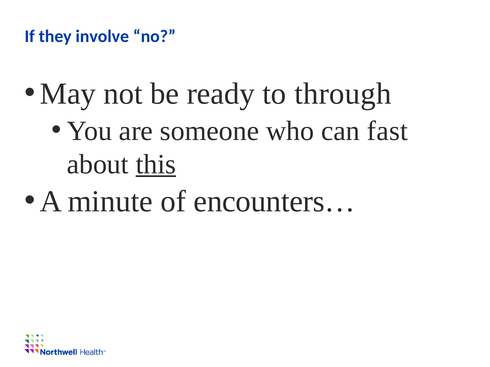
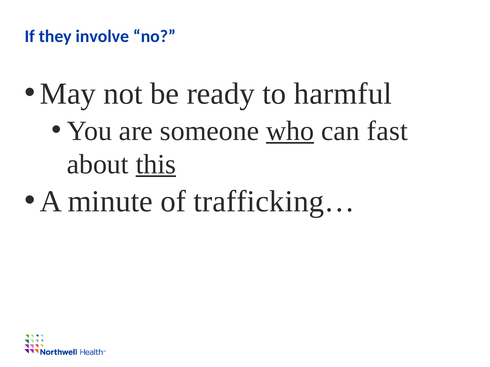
through: through -> harmful (343, 94)
who underline: none -> present (290, 131)
encounters…: encounters… -> trafficking… (274, 202)
